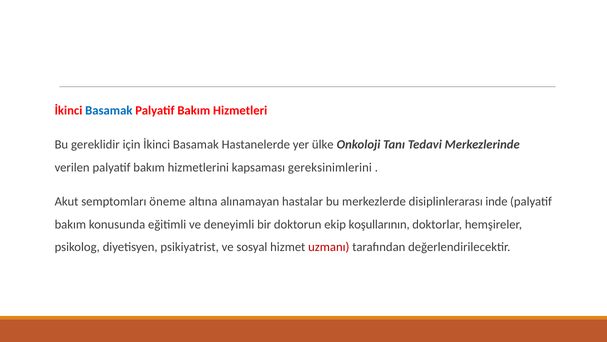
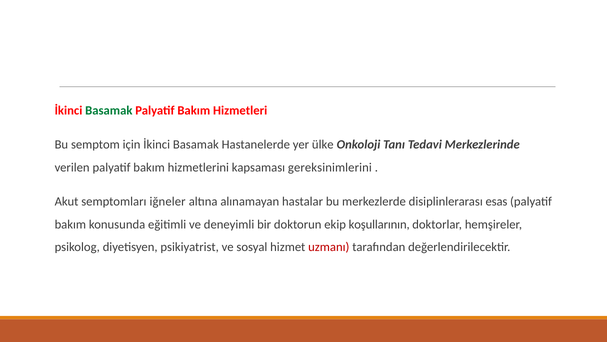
Basamak colour: blue -> green (109, 110)
gereklidir: gereklidir -> semptom (95, 144)
öneme: öneme -> iğneler (168, 201)
inde: inde -> esas (497, 201)
